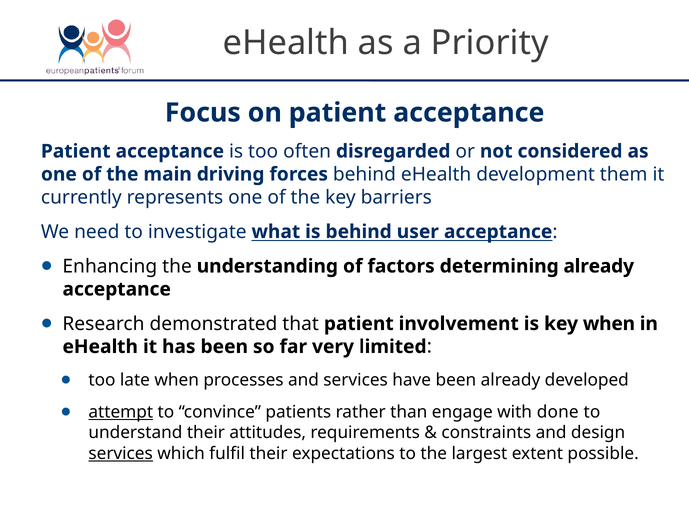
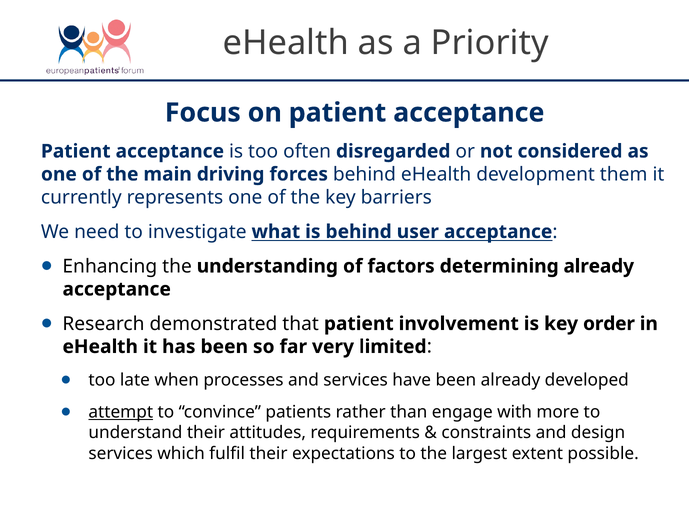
key when: when -> order (609, 324)
done: done -> more (558, 412)
services underline: present -> none (121, 453)
